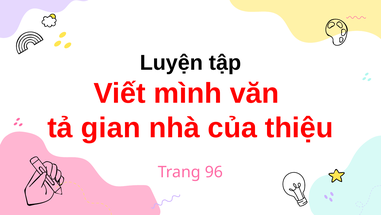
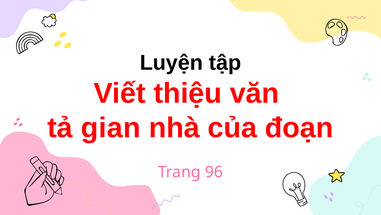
mình: mình -> thiệu (188, 93)
thiệu: thiệu -> đoạn (299, 128)
